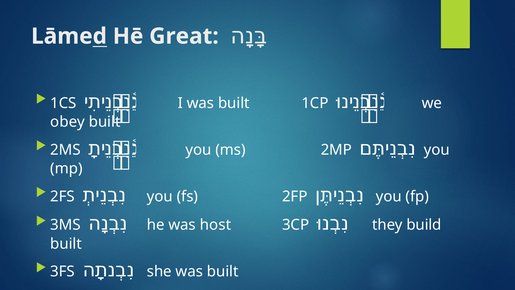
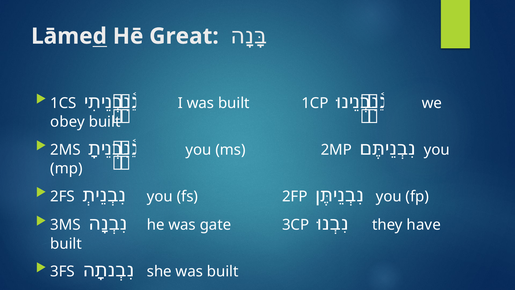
host: host -> gate (216, 225)
build: build -> have (424, 225)
